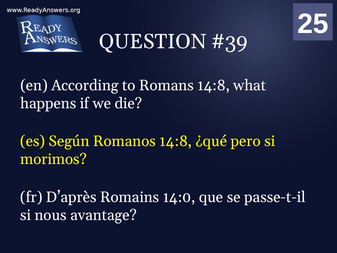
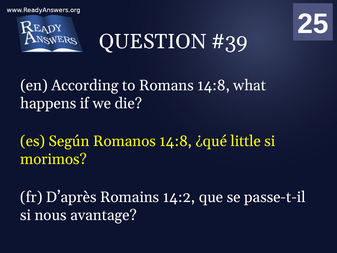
pero: pero -> little (246, 141)
14:0: 14:0 -> 14:2 (179, 197)
